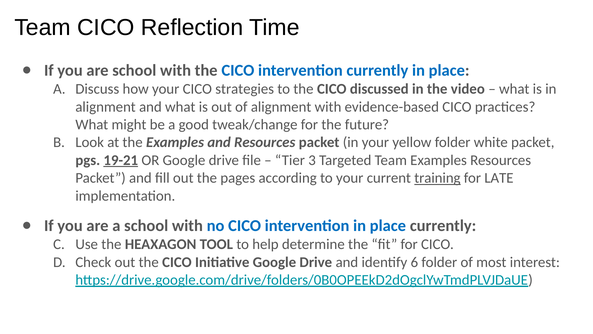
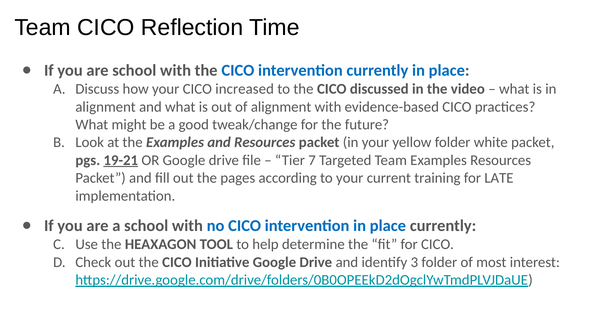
strategies: strategies -> increased (245, 89)
3: 3 -> 7 (312, 160)
training underline: present -> none (437, 178)
6: 6 -> 3 (414, 262)
